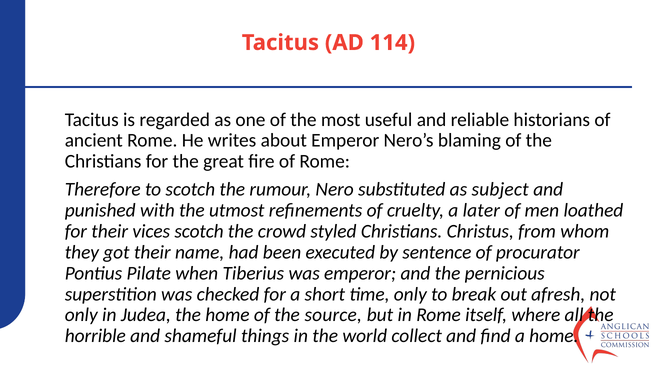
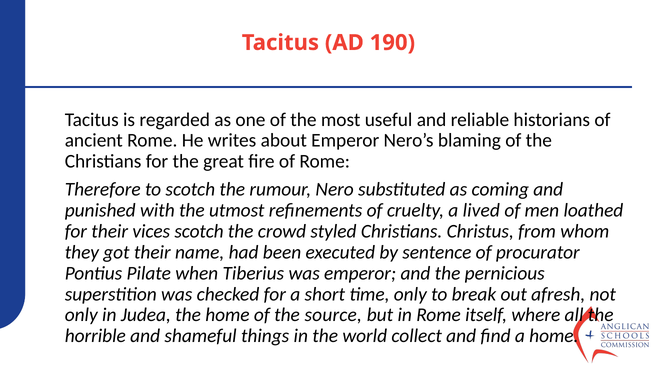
114: 114 -> 190 (392, 43)
subject: subject -> coming (500, 189)
later: later -> lived (481, 210)
